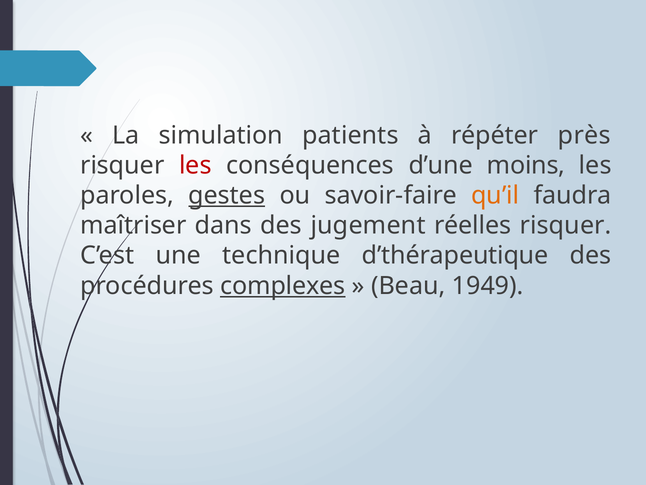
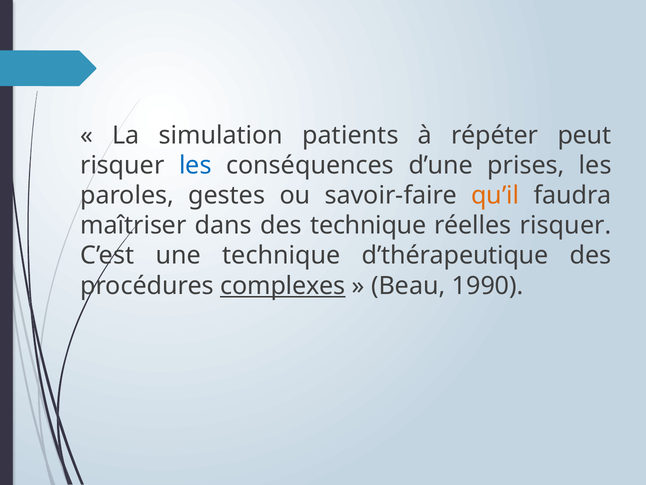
près: près -> peut (585, 135)
les colour: red -> blue (195, 165)
moins: moins -> prises (526, 165)
gestes underline: present -> none (227, 195)
des jugement: jugement -> technique (368, 225)
1949: 1949 -> 1990 (488, 286)
